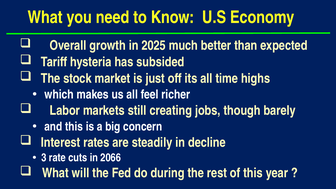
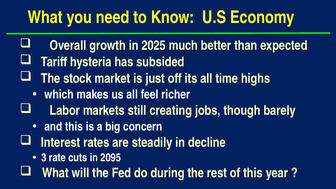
2066: 2066 -> 2095 (111, 158)
